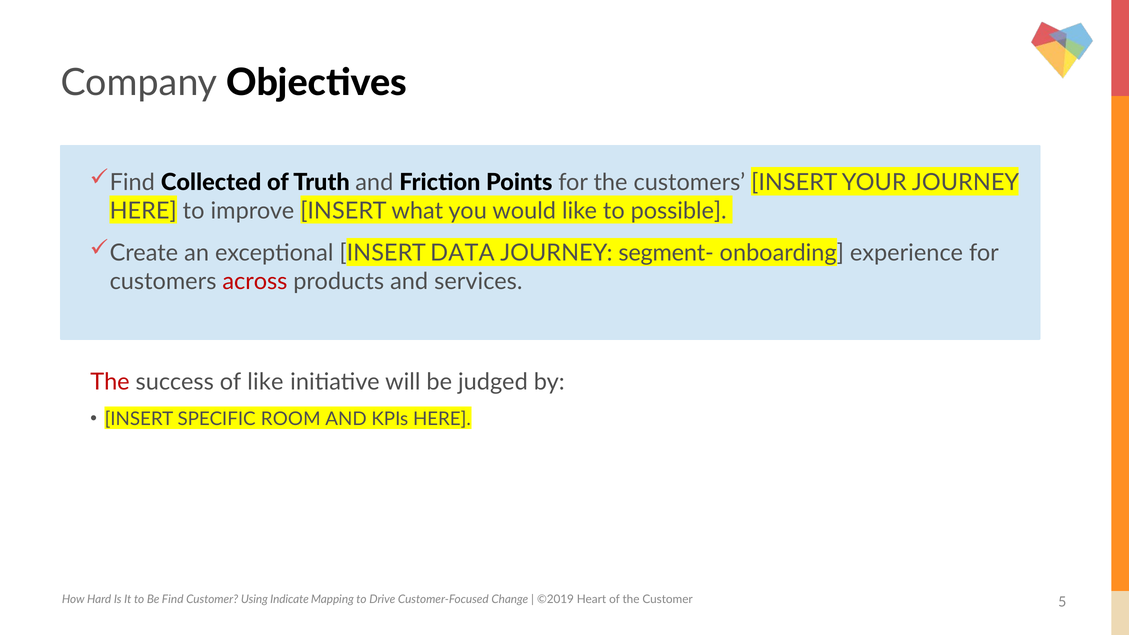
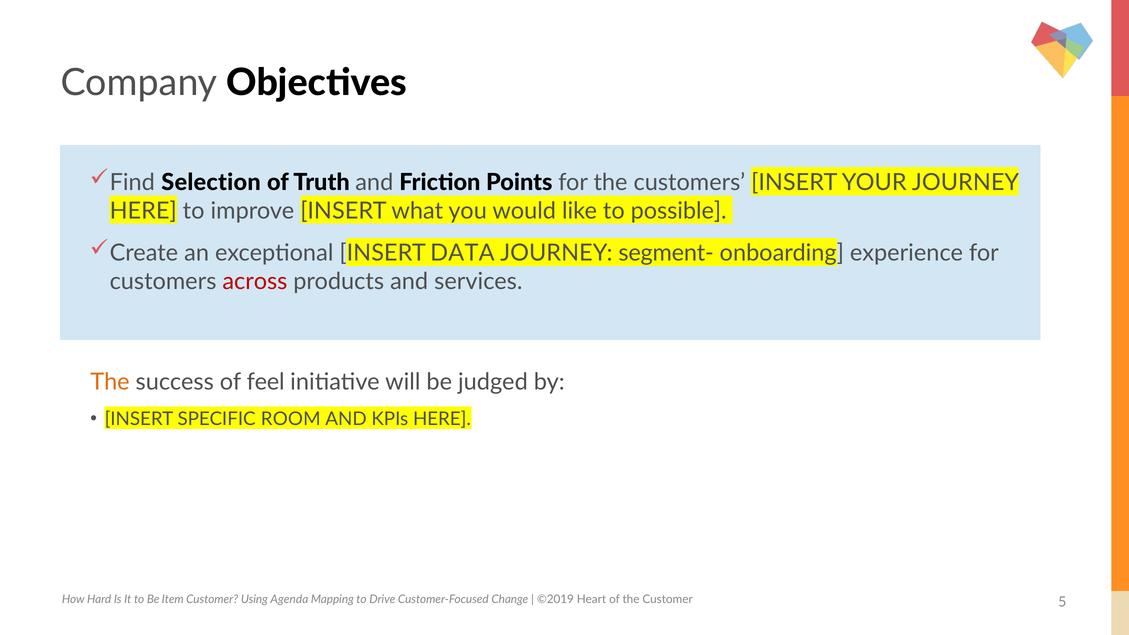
Collected: Collected -> Selection (211, 183)
The colour: red -> orange (110, 382)
of like: like -> feel (266, 382)
Be Find: Find -> Item (173, 599)
Indicate: Indicate -> Agenda (289, 599)
